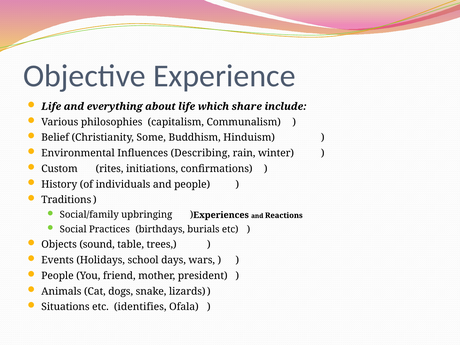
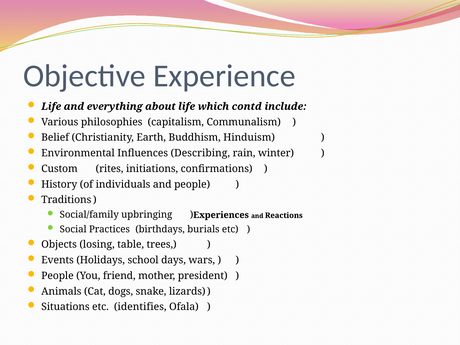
share: share -> contd (247, 106)
Some: Some -> Earth (151, 138)
sound: sound -> losing (97, 245)
